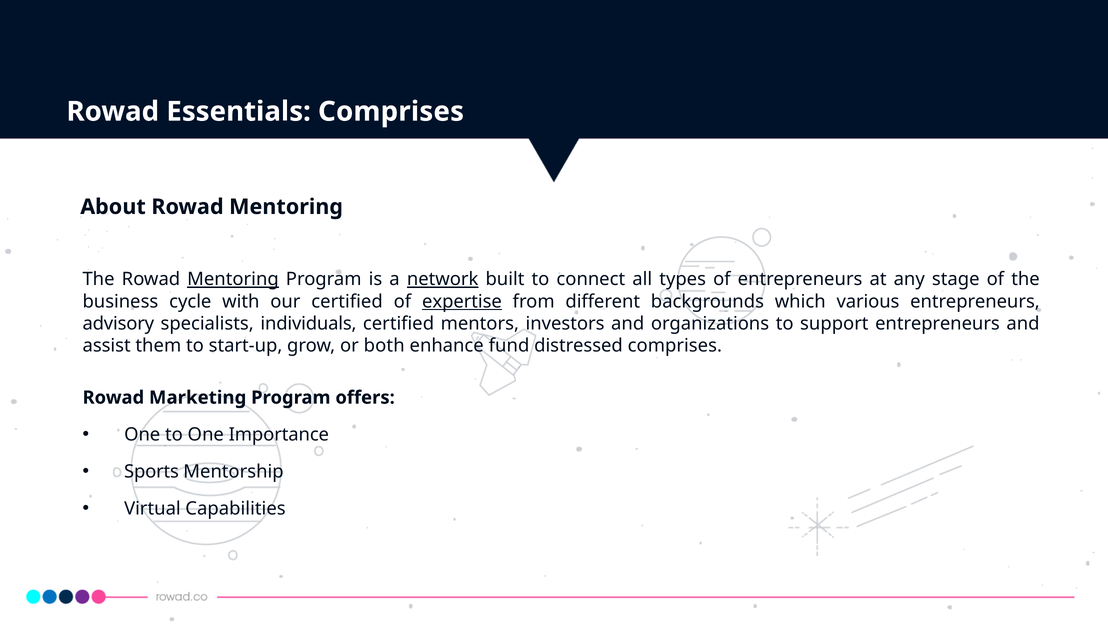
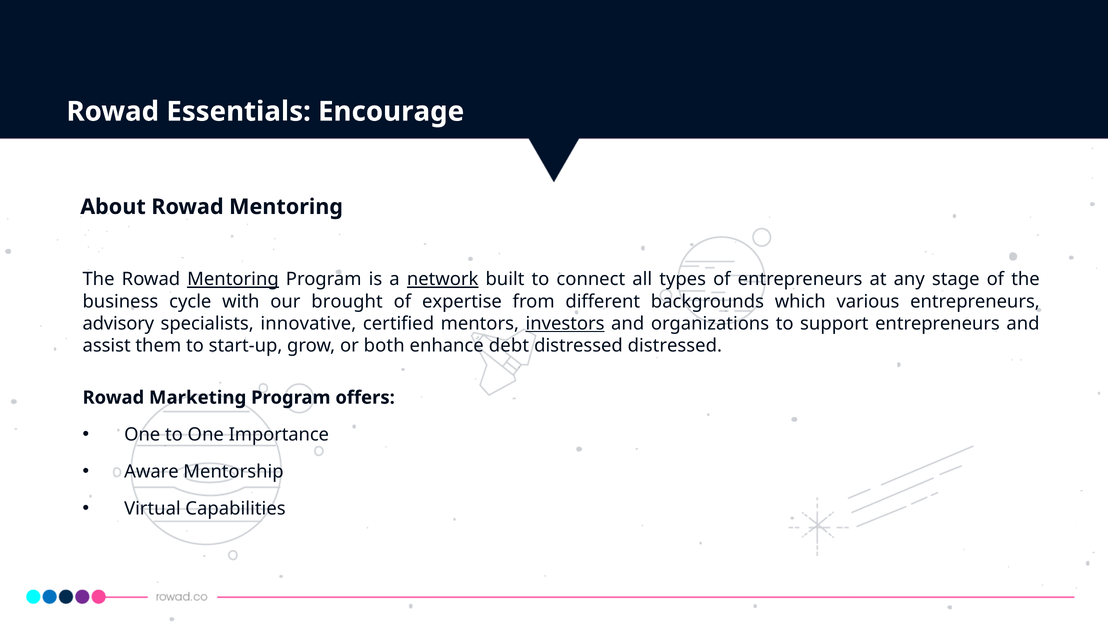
Essentials Comprises: Comprises -> Encourage (391, 111)
our certified: certified -> brought (347, 301)
expertise underline: present -> none (462, 301)
individuals: individuals -> innovative (308, 323)
investors underline: none -> present (565, 323)
fund: fund -> debt (509, 346)
distressed comprises: comprises -> distressed (675, 346)
Sports: Sports -> Aware (151, 471)
